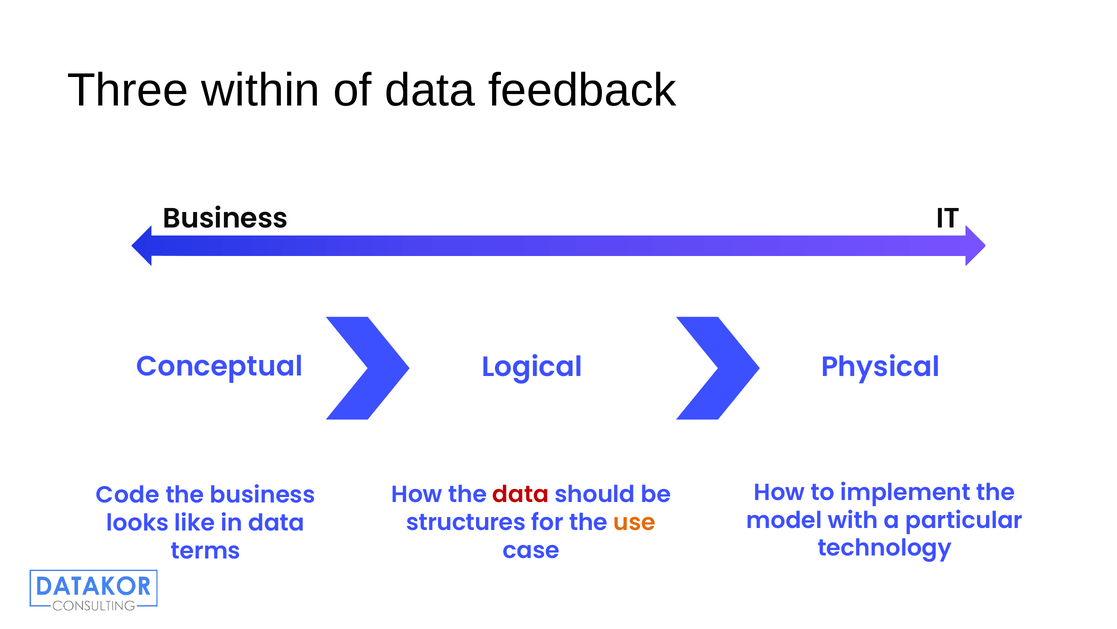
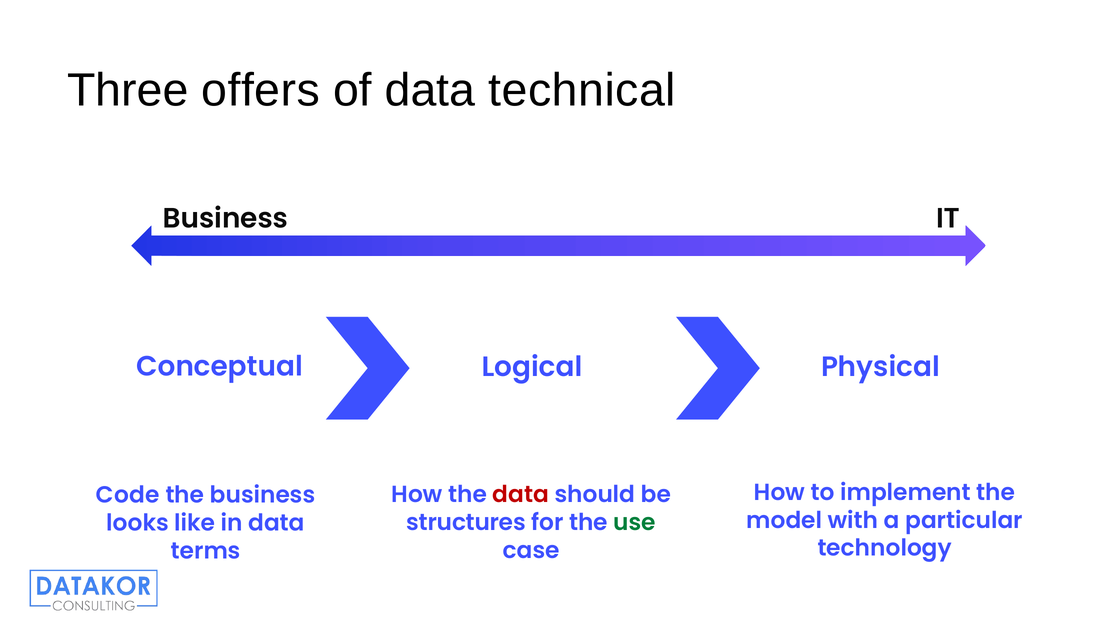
within: within -> offers (261, 90)
feedback: feedback -> technical (582, 90)
use colour: orange -> green (635, 522)
